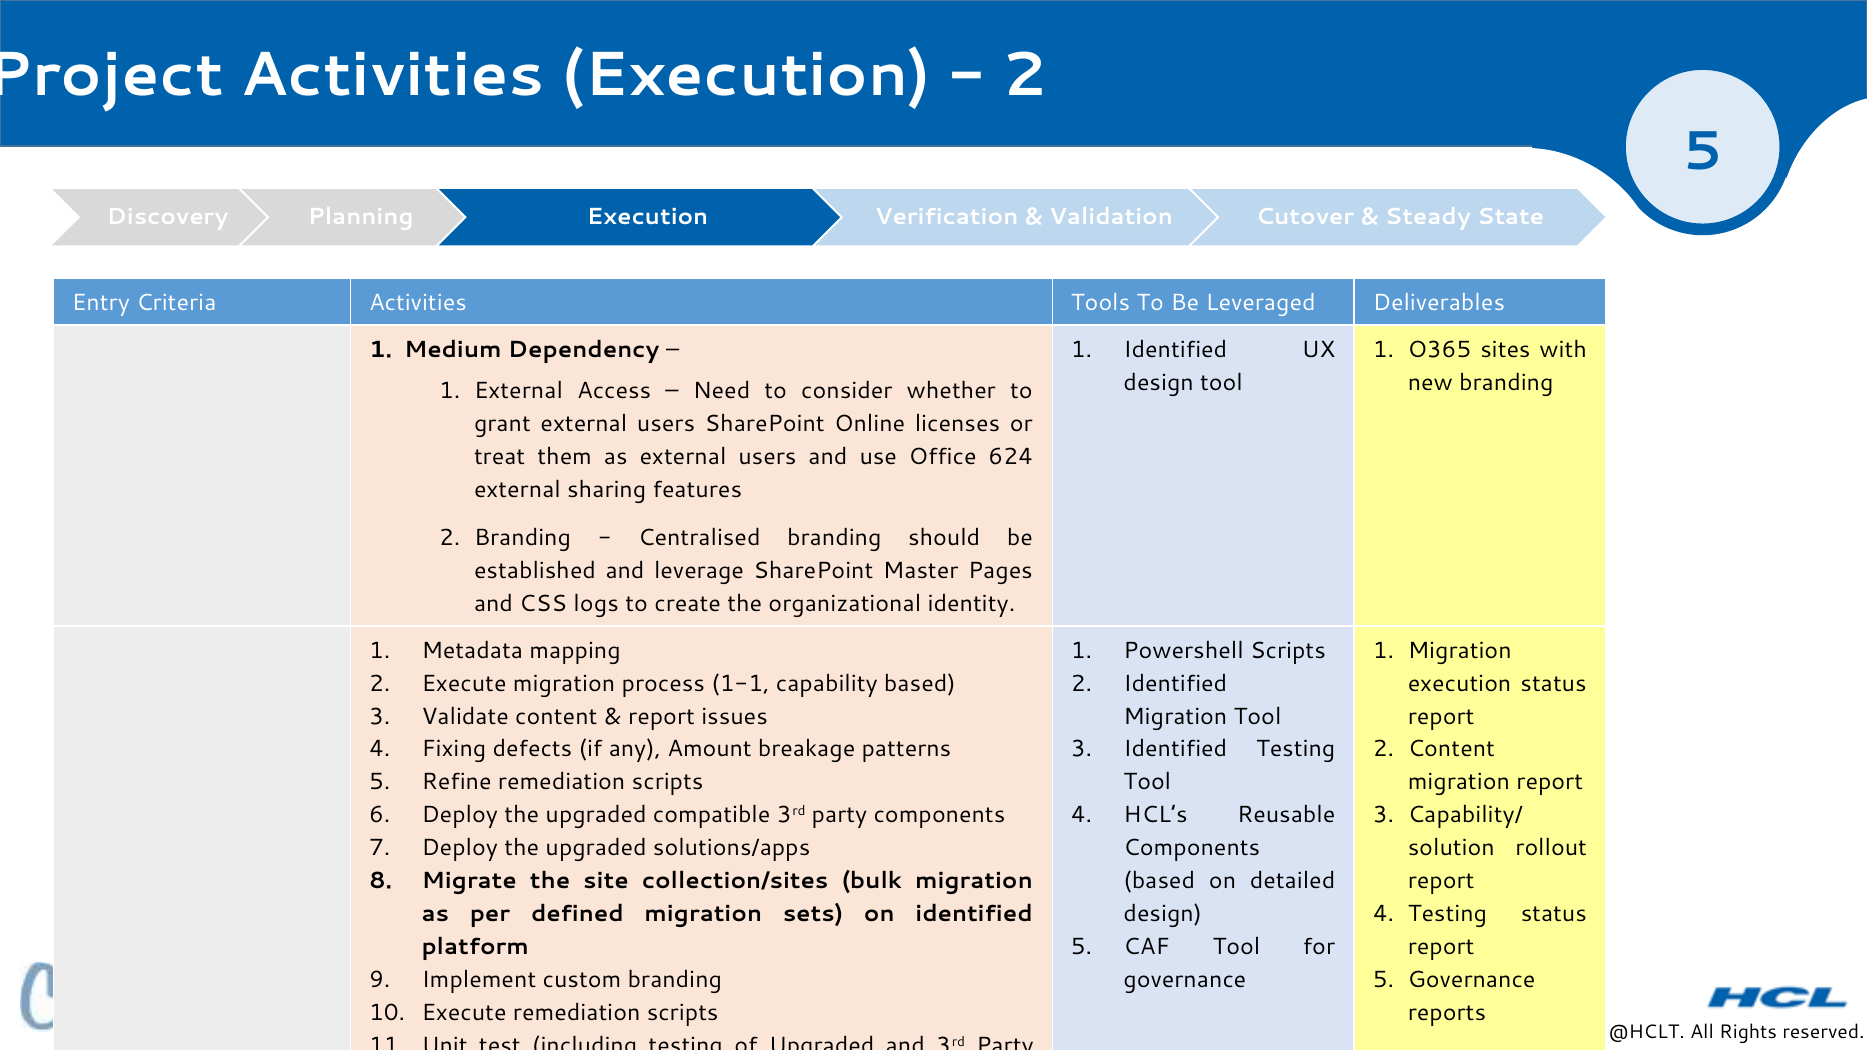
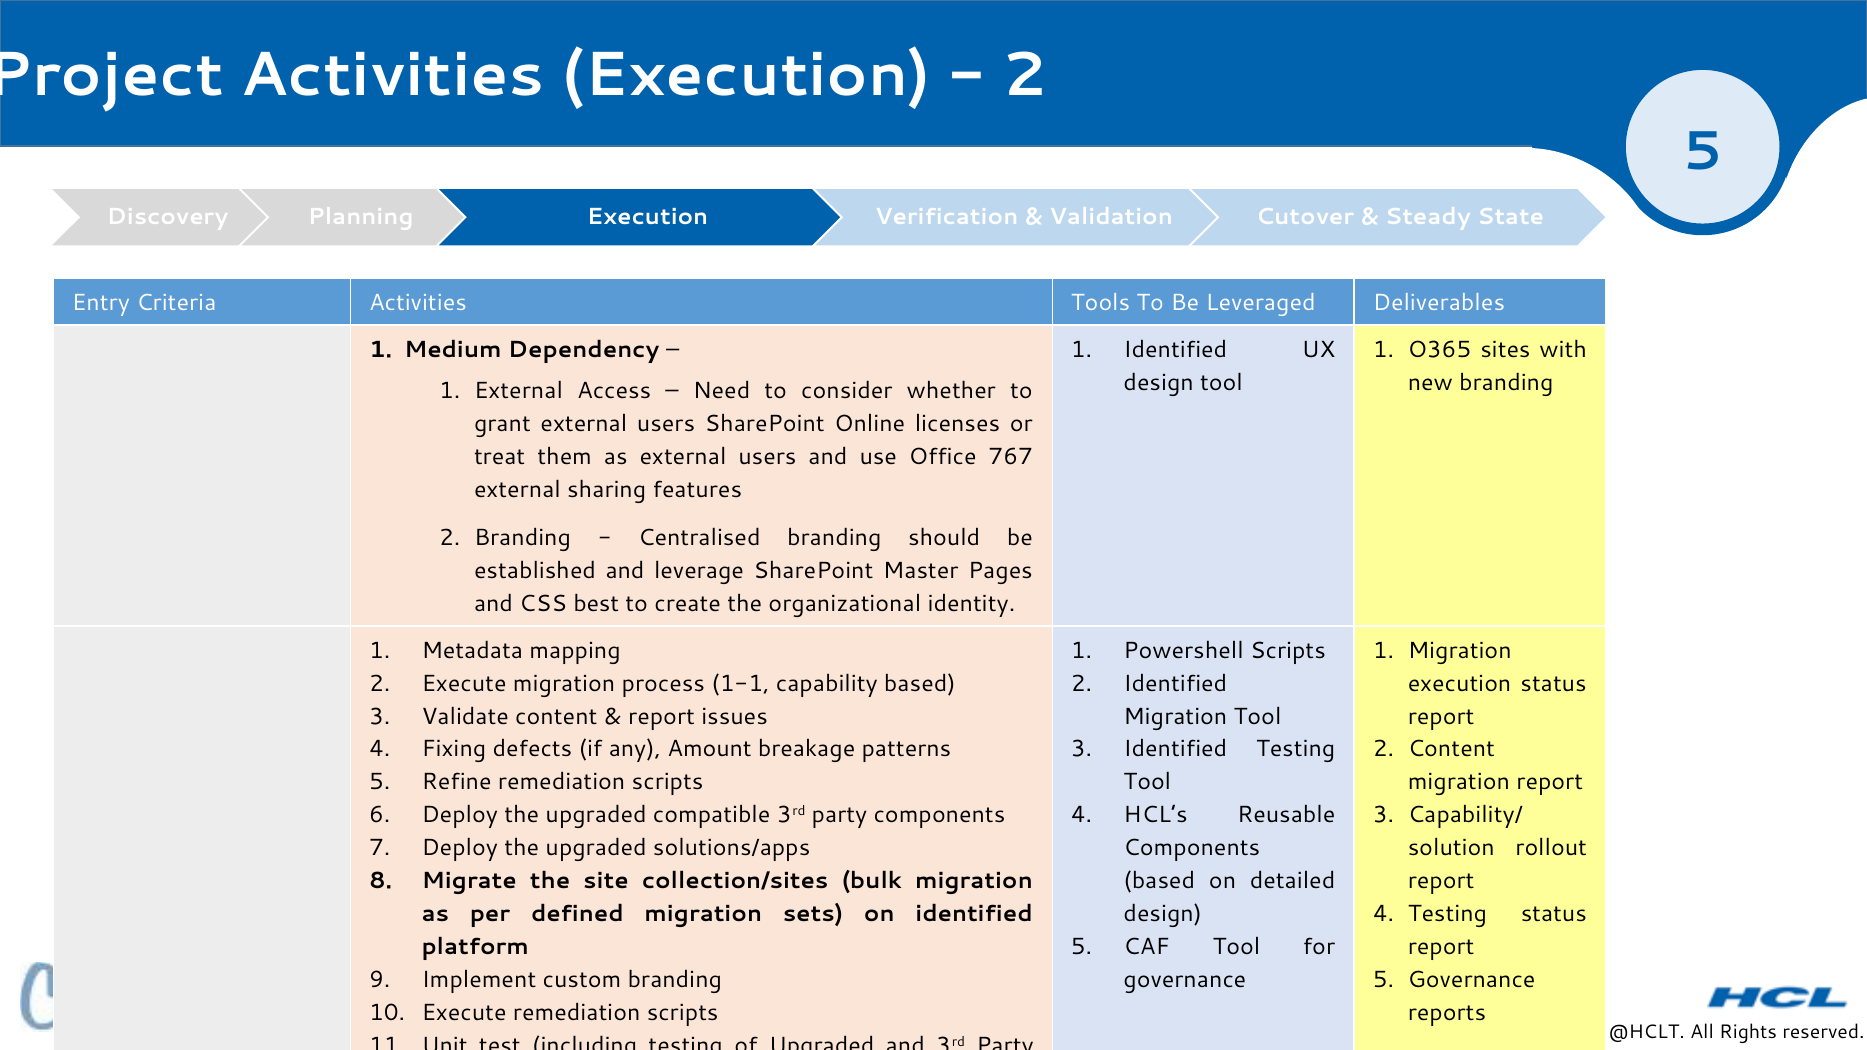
624: 624 -> 767 (1011, 457)
logs: logs -> best (596, 604)
